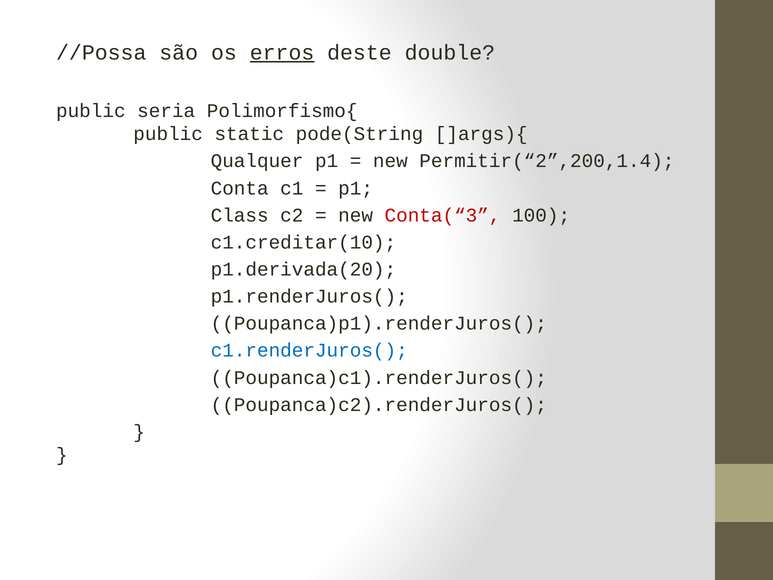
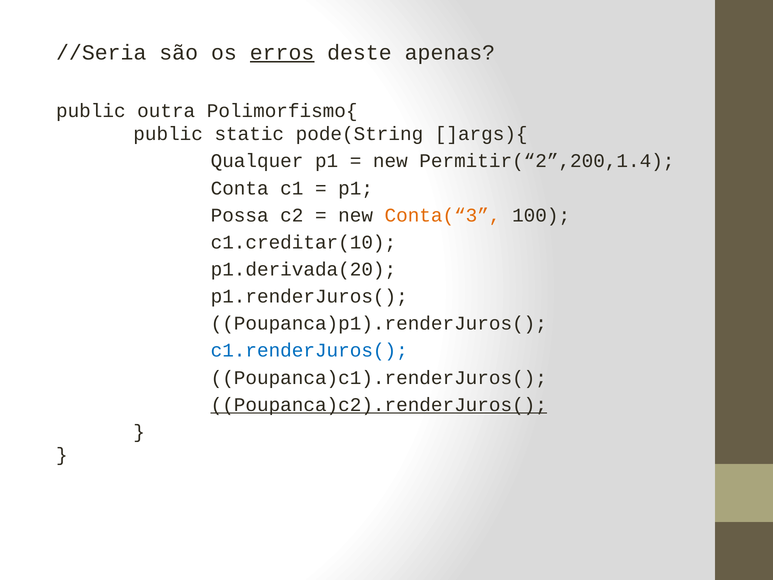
//Possa: //Possa -> //Seria (101, 52)
double: double -> apenas (450, 52)
seria: seria -> outra (166, 111)
Class: Class -> Possa (240, 215)
Conta(“3 colour: red -> orange (443, 215)
Poupanca)c2).renderJuros( underline: none -> present (379, 405)
